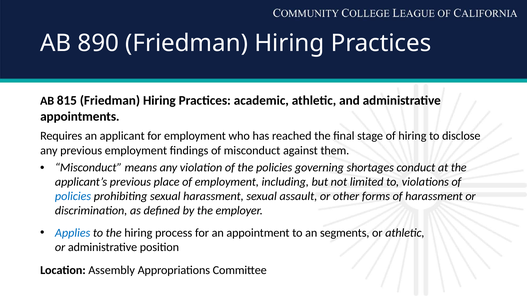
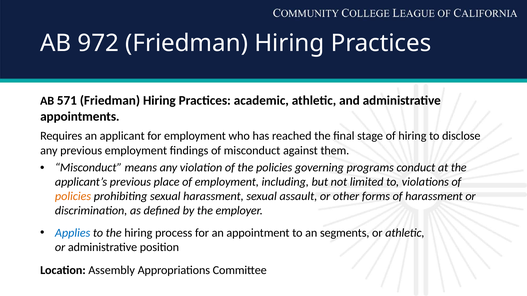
890: 890 -> 972 (98, 43)
815: 815 -> 571 (67, 101)
shortages: shortages -> programs (370, 168)
policies colour: blue -> orange (73, 196)
